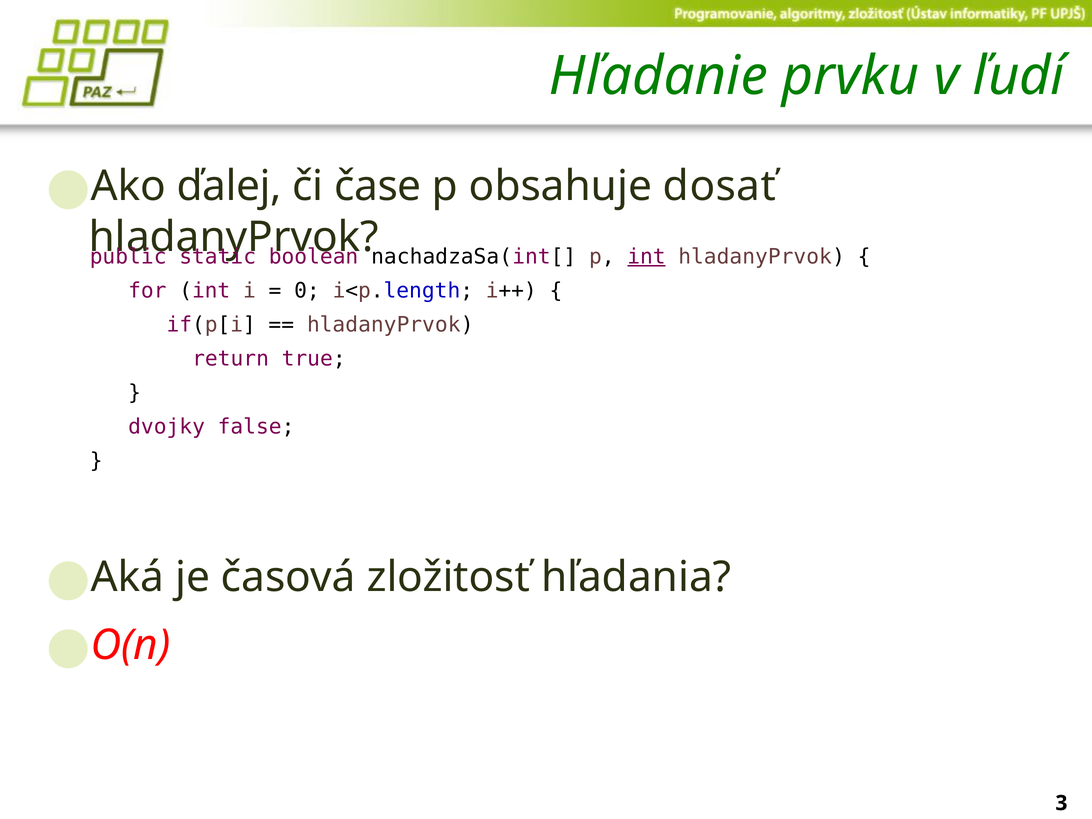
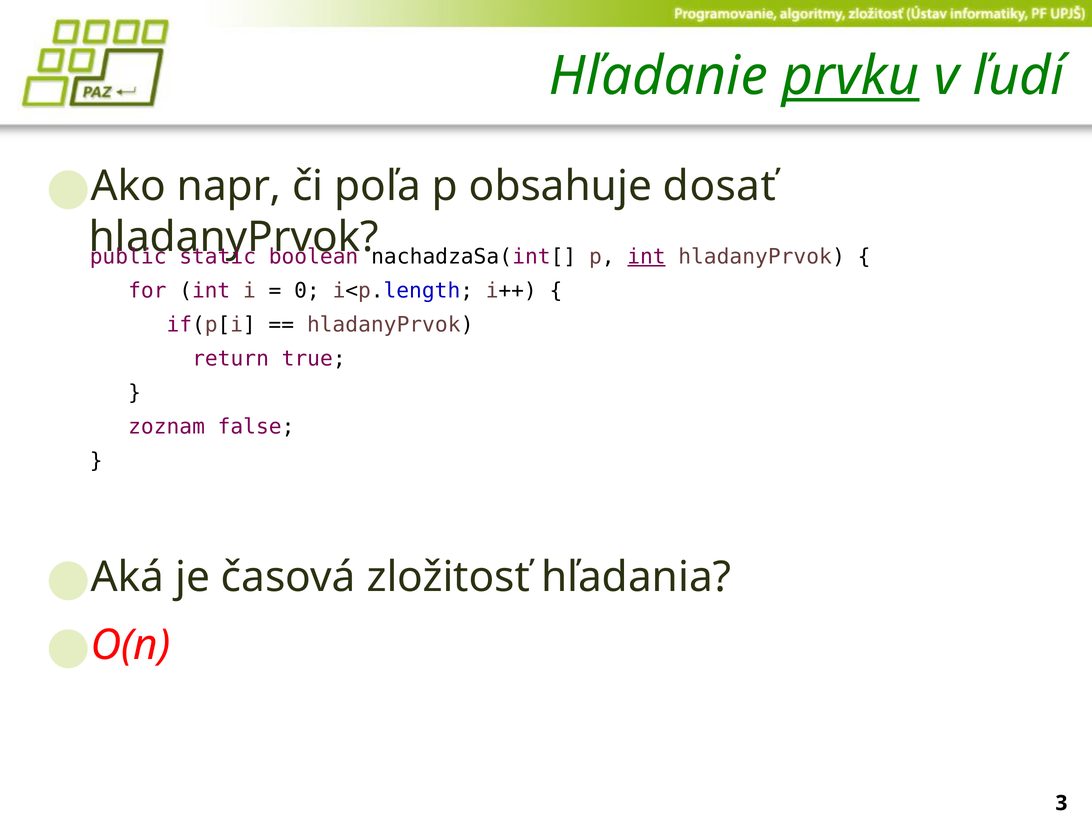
prvku underline: none -> present (851, 76)
ďalej: ďalej -> napr (229, 186)
čase: čase -> poľa (378, 186)
dvojky: dvojky -> zoznam (167, 427)
